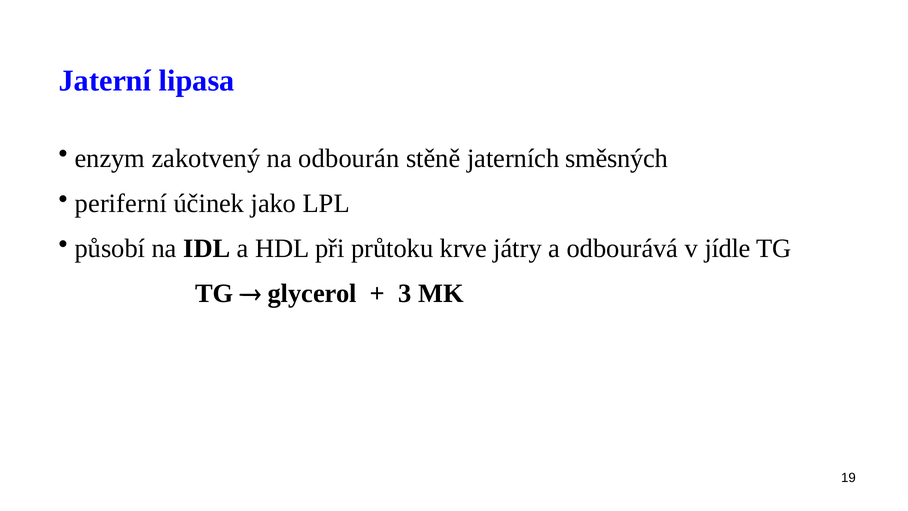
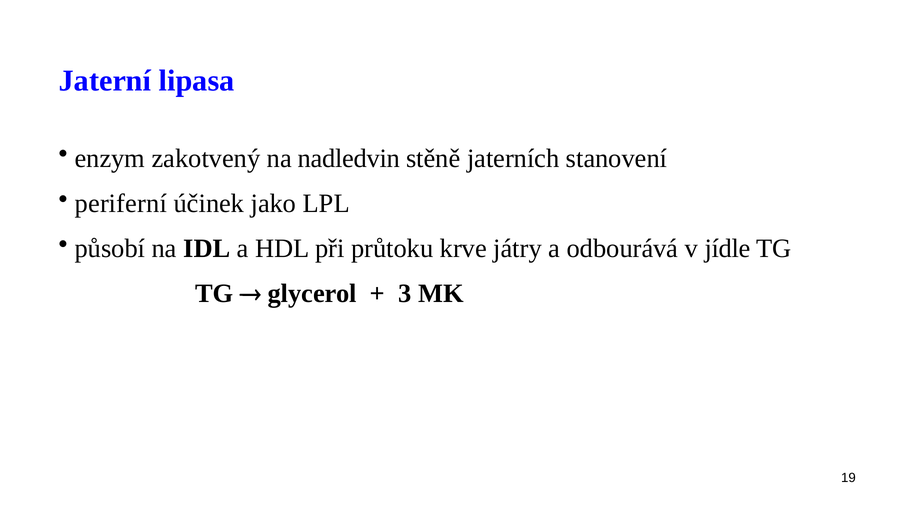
odbourán: odbourán -> nadledvin (349, 158)
směsných: směsných -> stanovení (617, 158)
